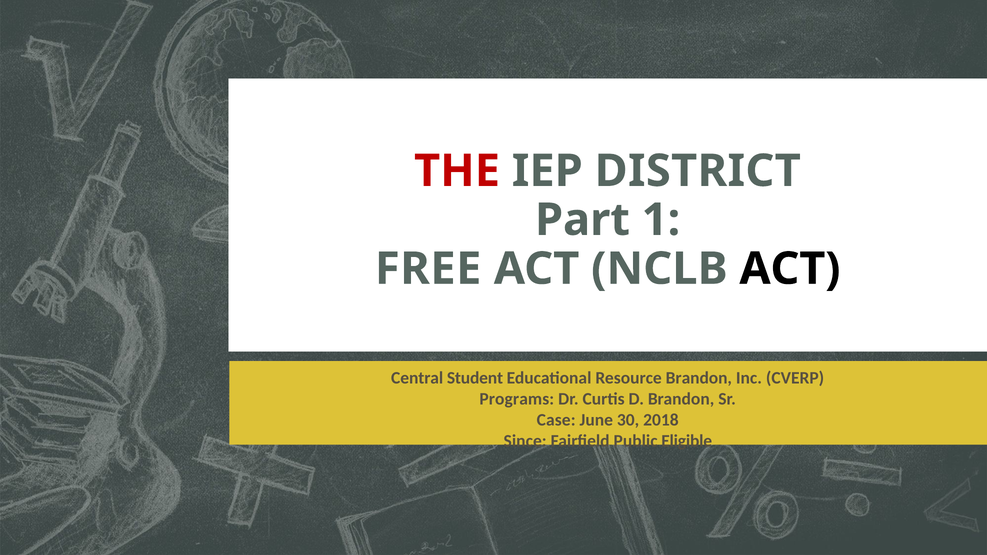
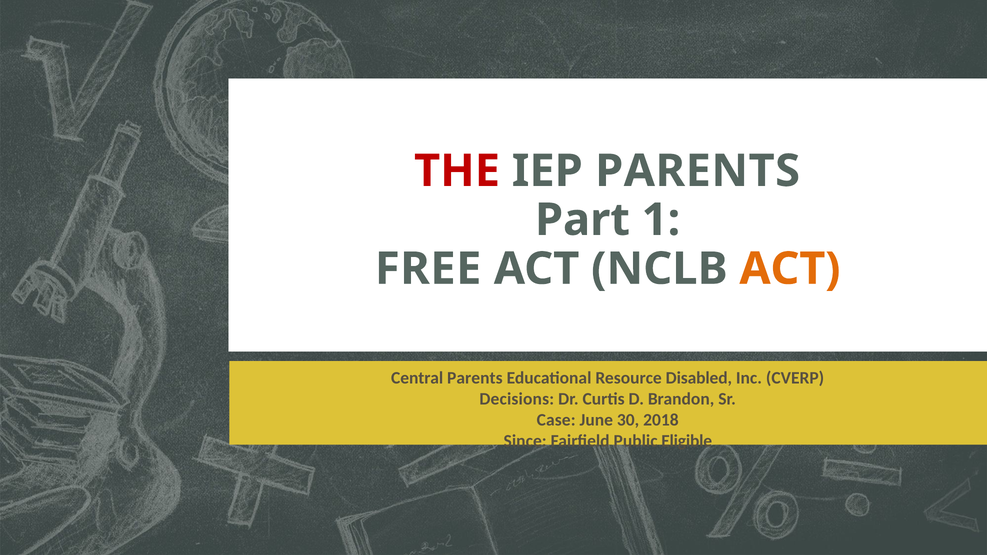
IEP DISTRICT: DISTRICT -> PARENTS (698, 171)
ACT colour: black -> orange (790, 269)
Central Student: Student -> Parents (475, 378)
Resource Brandon: Brandon -> Disabled (699, 378)
Programs: Programs -> Decisions (517, 399)
